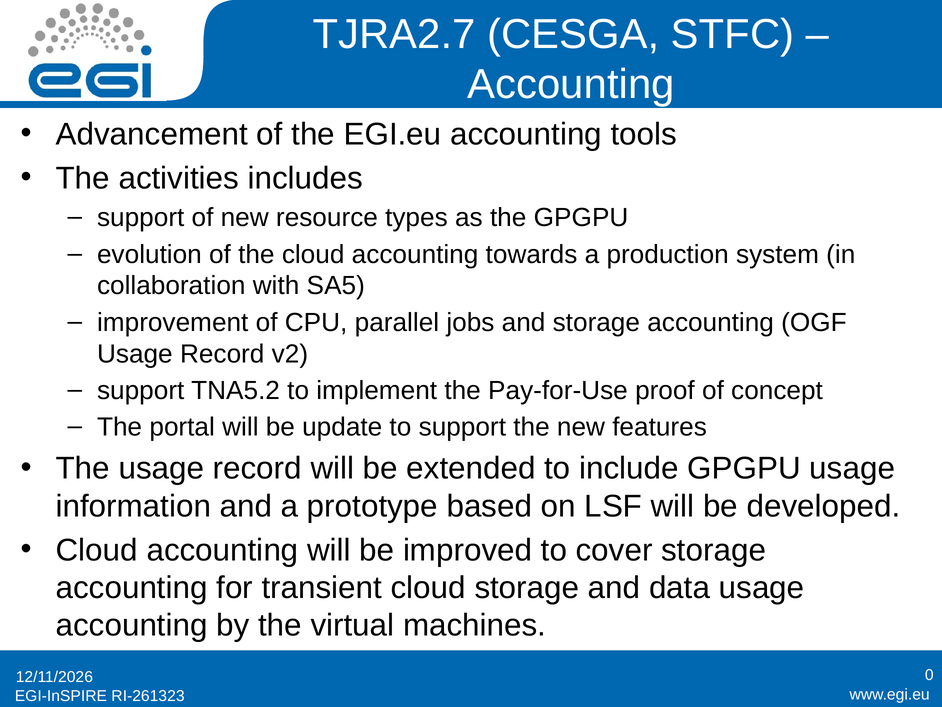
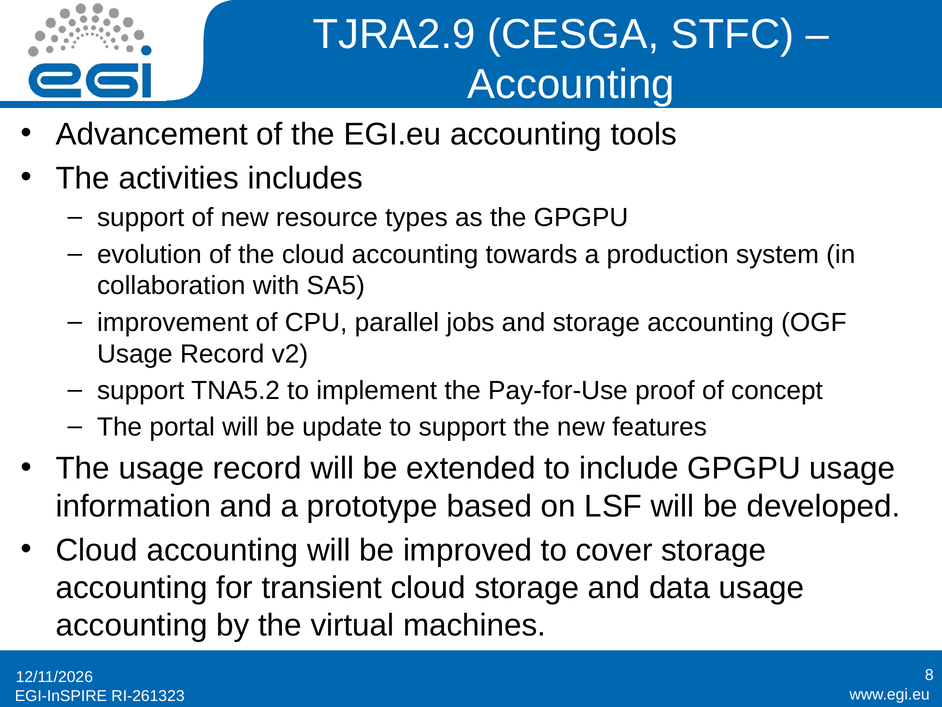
TJRA2.7: TJRA2.7 -> TJRA2.9 (394, 34)
0: 0 -> 8 (929, 675)
